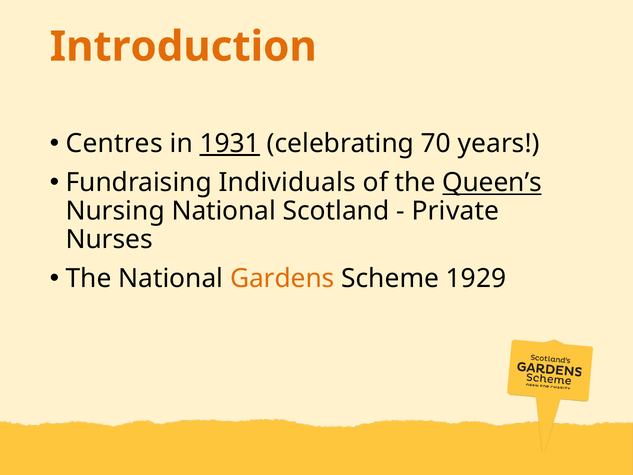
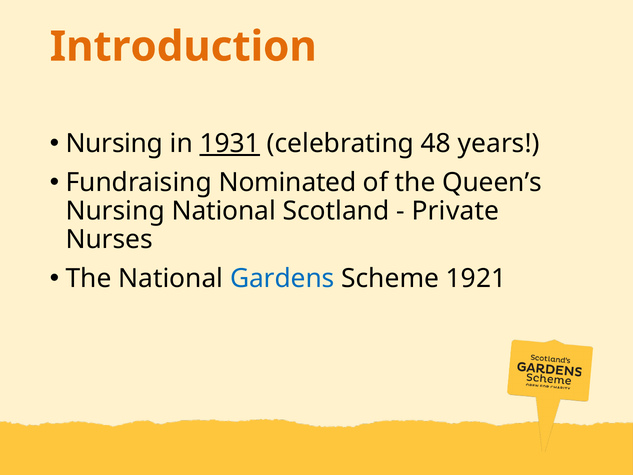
Centres: Centres -> Nursing (114, 144)
70: 70 -> 48 (436, 144)
Individuals: Individuals -> Nominated (288, 183)
Queen’s underline: present -> none (492, 183)
Gardens colour: orange -> blue (282, 279)
1929: 1929 -> 1921 (476, 279)
